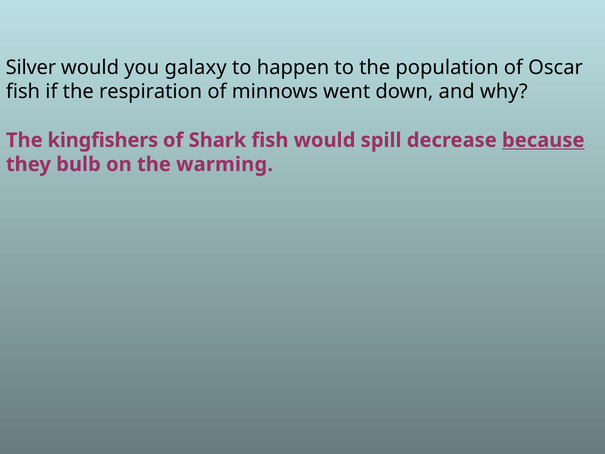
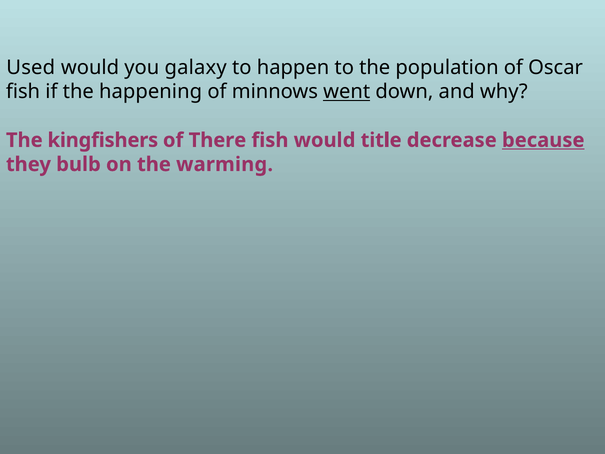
Silver: Silver -> Used (31, 68)
respiration: respiration -> happening (151, 92)
went underline: none -> present (347, 92)
Shark: Shark -> There (217, 140)
spill: spill -> title (381, 140)
